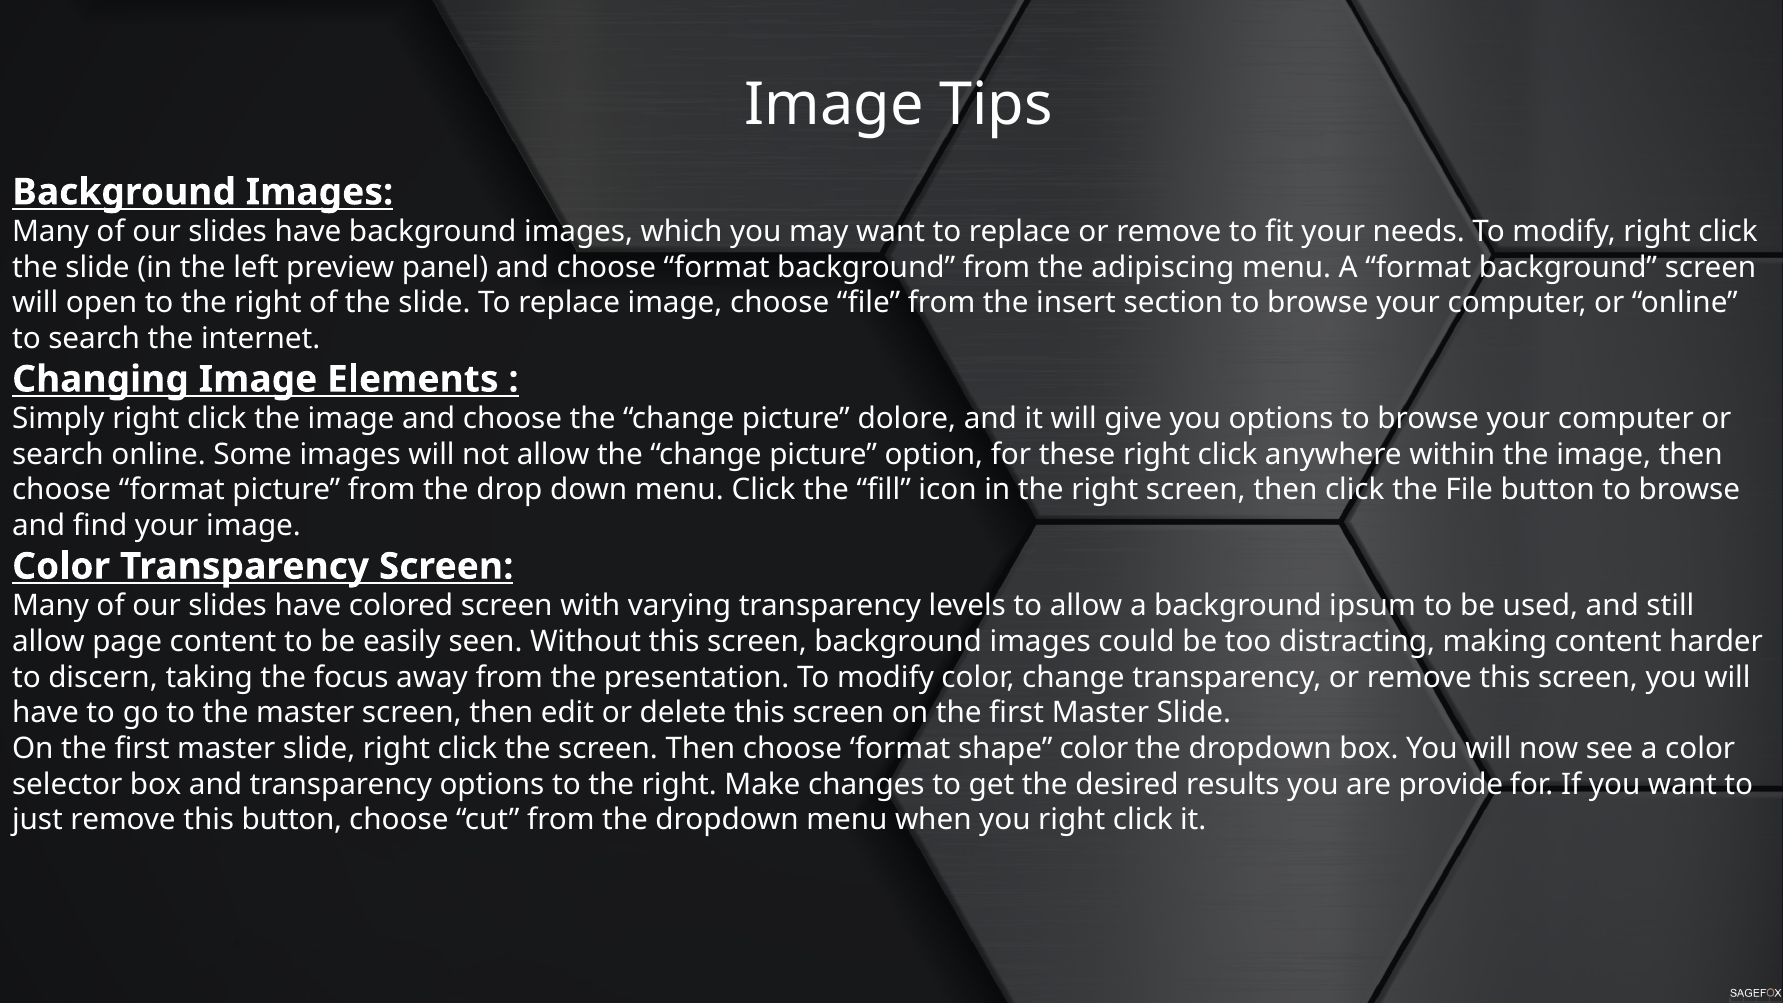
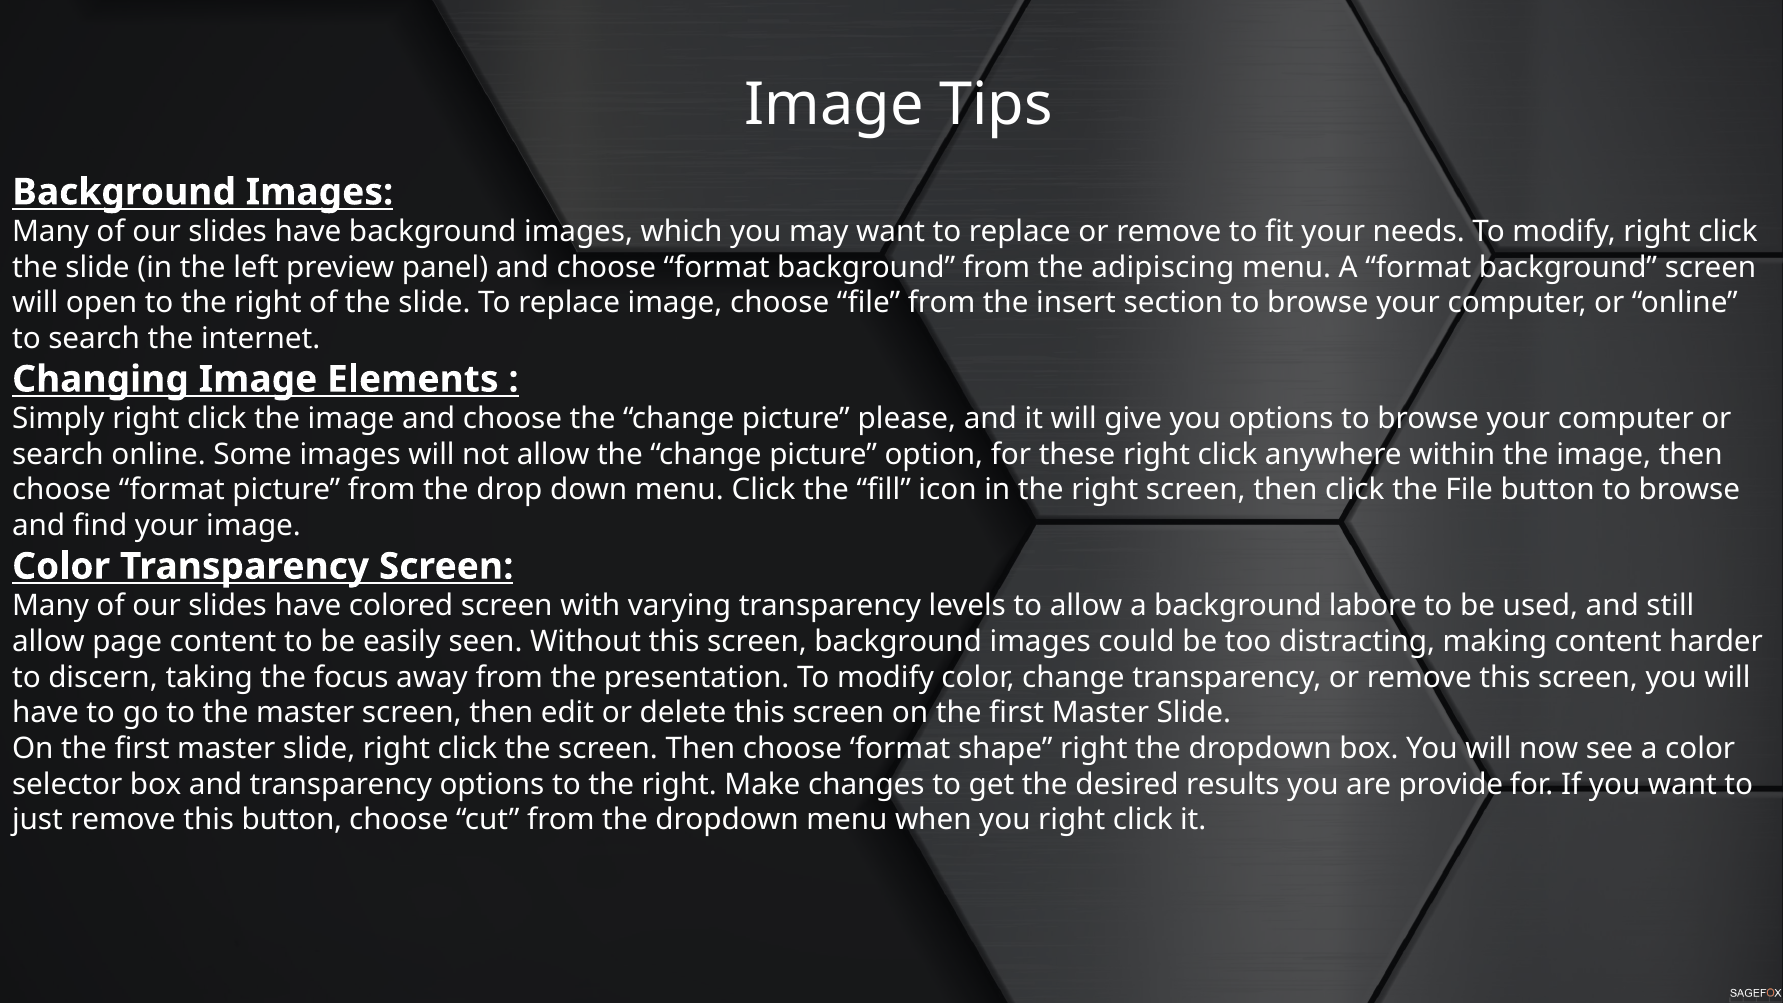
dolore: dolore -> please (907, 419)
ipsum: ipsum -> labore (1373, 606)
shape color: color -> right (1094, 749)
